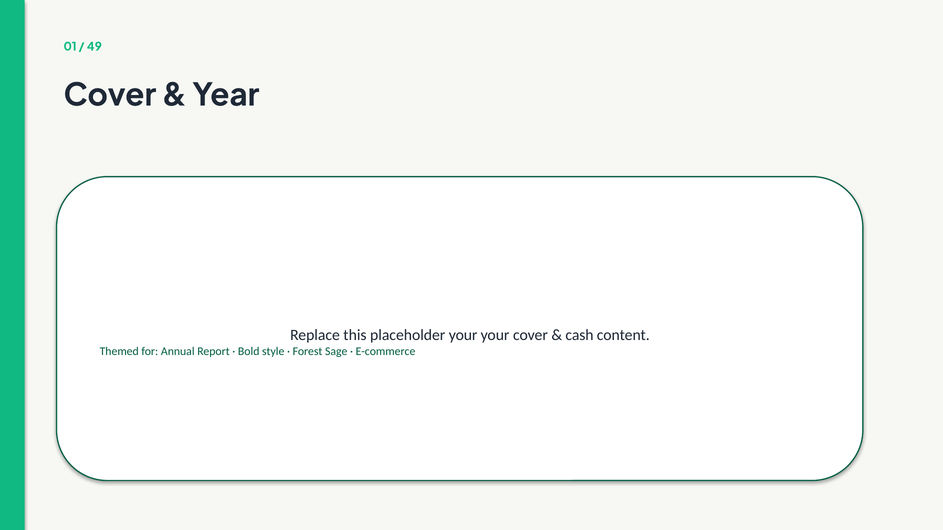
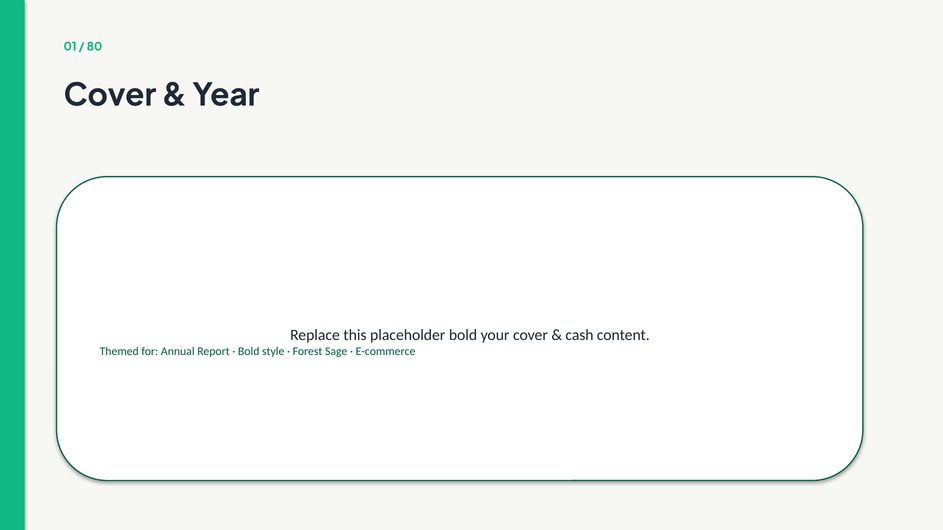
49: 49 -> 80 (94, 47)
placeholder your: your -> bold (463, 335)
